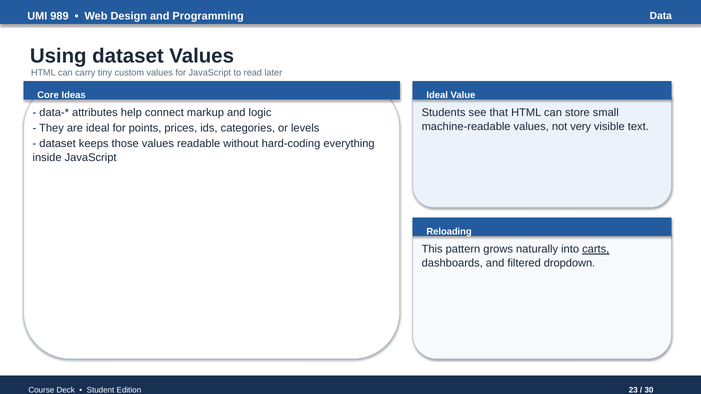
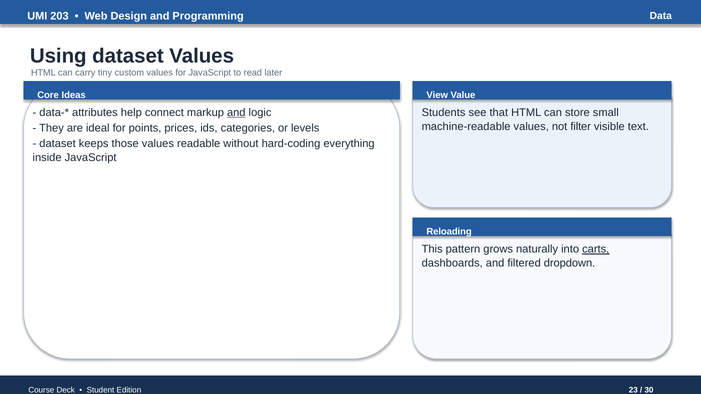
989: 989 -> 203 (59, 16)
Ideal: Ideal -> View (437, 95)
and underline: none -> present (236, 113)
very: very -> filter (581, 127)
